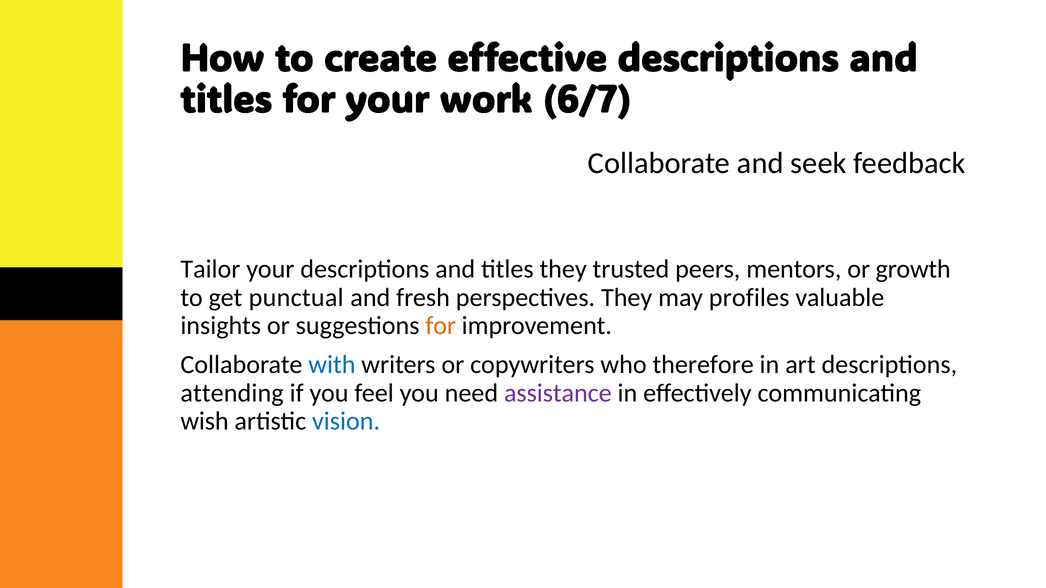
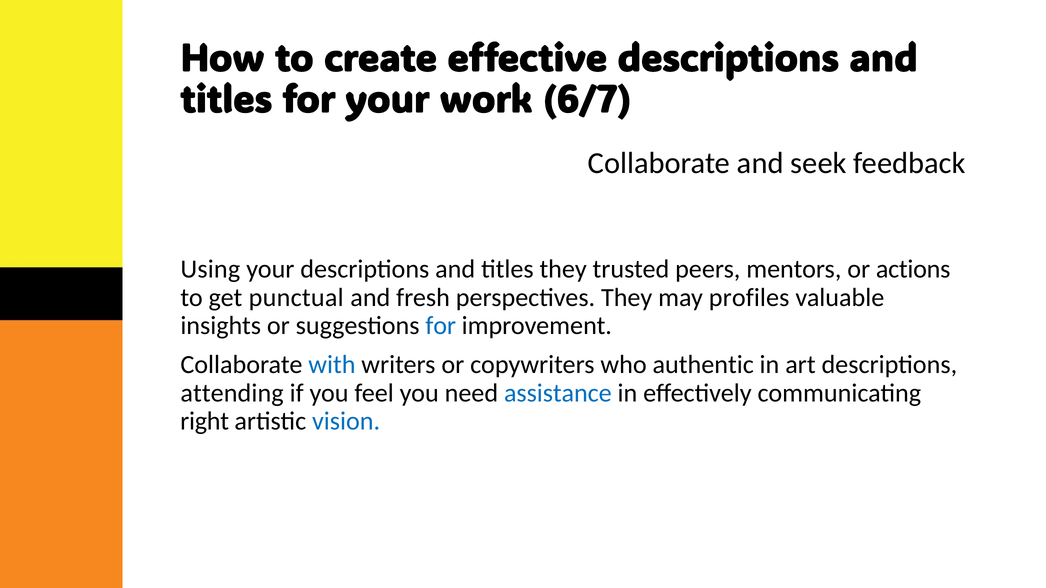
Tailor: Tailor -> Using (210, 269)
growth: growth -> actions (913, 269)
for colour: orange -> blue (441, 326)
therefore: therefore -> authentic (703, 365)
assistance colour: purple -> blue (558, 393)
wish: wish -> right (205, 421)
